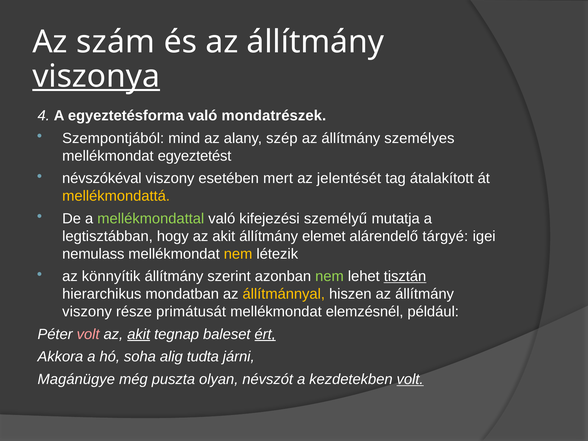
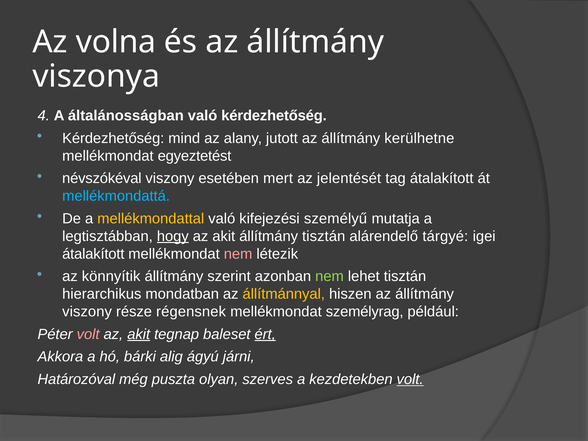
szám: szám -> volna (116, 42)
viszonya underline: present -> none (96, 76)
egyeztetésforma: egyeztetésforma -> általánosságban (126, 116)
való mondatrészek: mondatrészek -> kérdezhetőség (274, 116)
Szempontjából: Szempontjából -> Kérdezhetőség (113, 138)
szép: szép -> jutott (282, 138)
személyes: személyes -> kerülhetne (419, 138)
mellékmondattá colour: yellow -> light blue (116, 196)
mellékmondattal colour: light green -> yellow (151, 219)
hogy underline: none -> present (173, 236)
állítmány elemet: elemet -> tisztán (324, 236)
nemulass: nemulass -> átalakított (93, 254)
nem colour: yellow -> pink (238, 254)
tisztán underline: present -> none (405, 276)
primátusát: primátusát -> régensnek (191, 312)
elemzésnél: elemzésnél -> személyrag (365, 312)
soha: soha -> bárki (140, 357)
tudta: tudta -> ágyú (203, 357)
Magánügye: Magánügye -> Határozóval (76, 379)
névszót: névszót -> szerves (268, 379)
